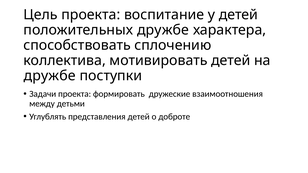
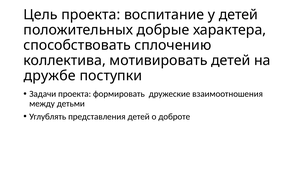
положительных дружбе: дружбе -> добрые (163, 30)
